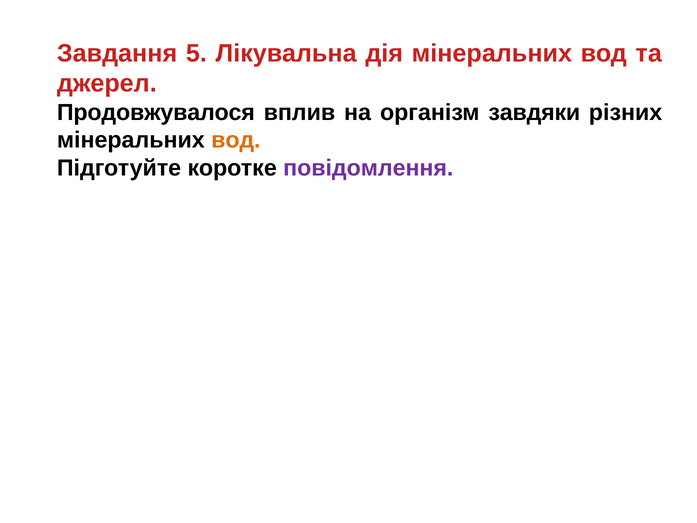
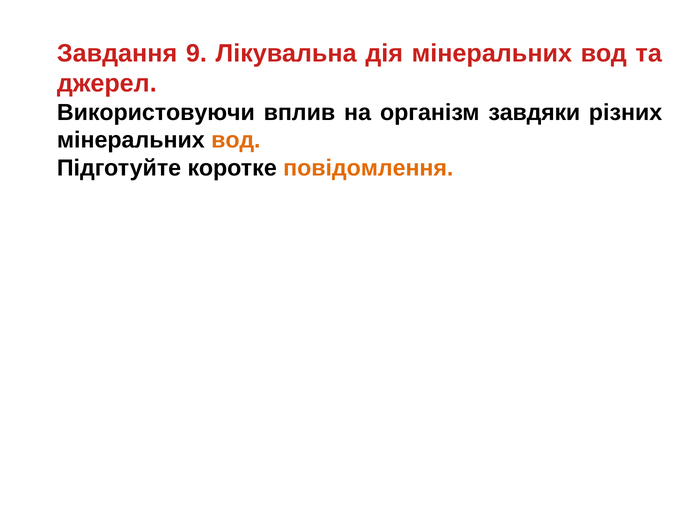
5: 5 -> 9 (196, 53)
Продовжувалося: Продовжувалося -> Використовуючи (156, 112)
повідомлення colour: purple -> orange (368, 168)
